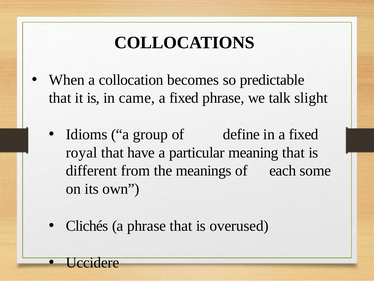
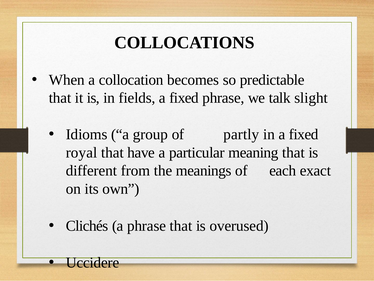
came: came -> fields (137, 98)
define: define -> partly (241, 134)
some: some -> exact (315, 171)
